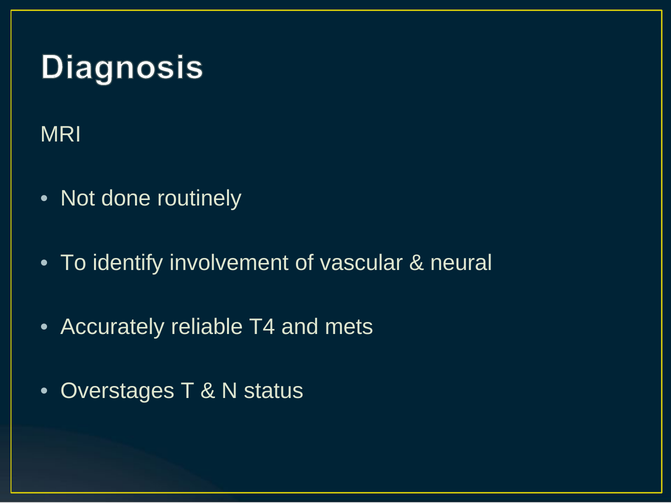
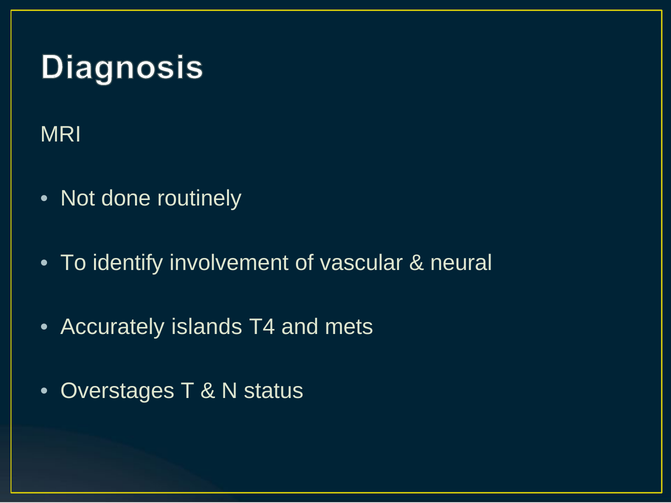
reliable: reliable -> islands (207, 327)
